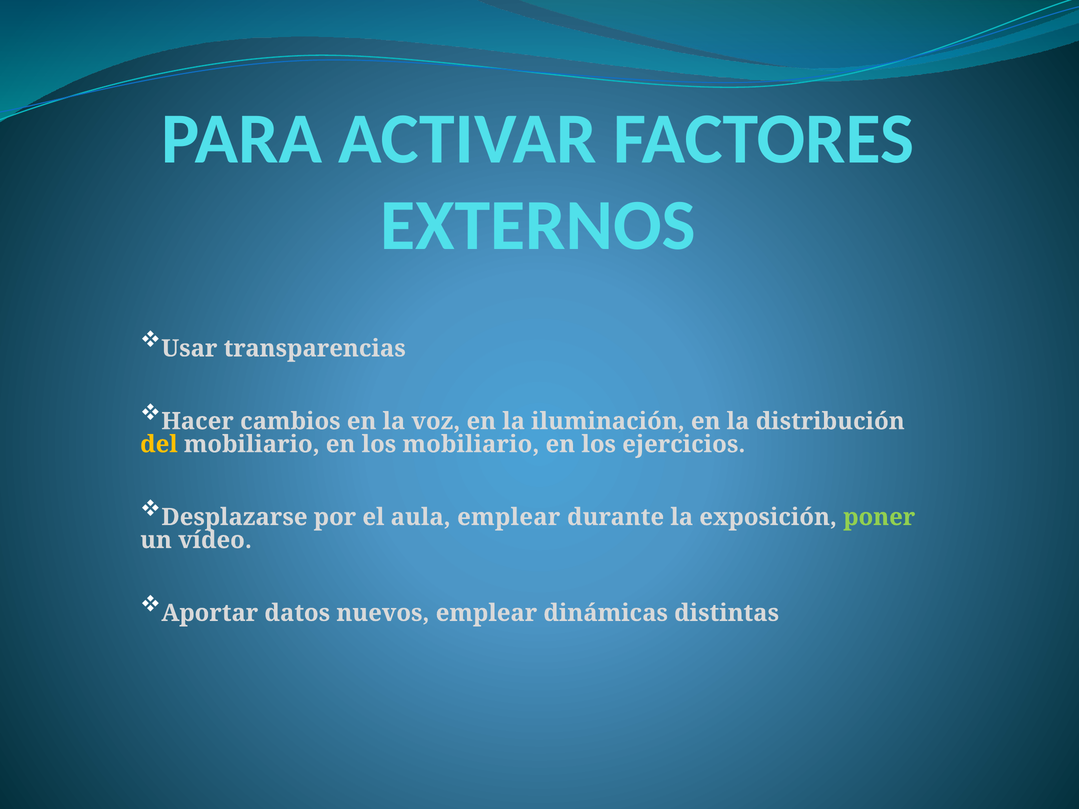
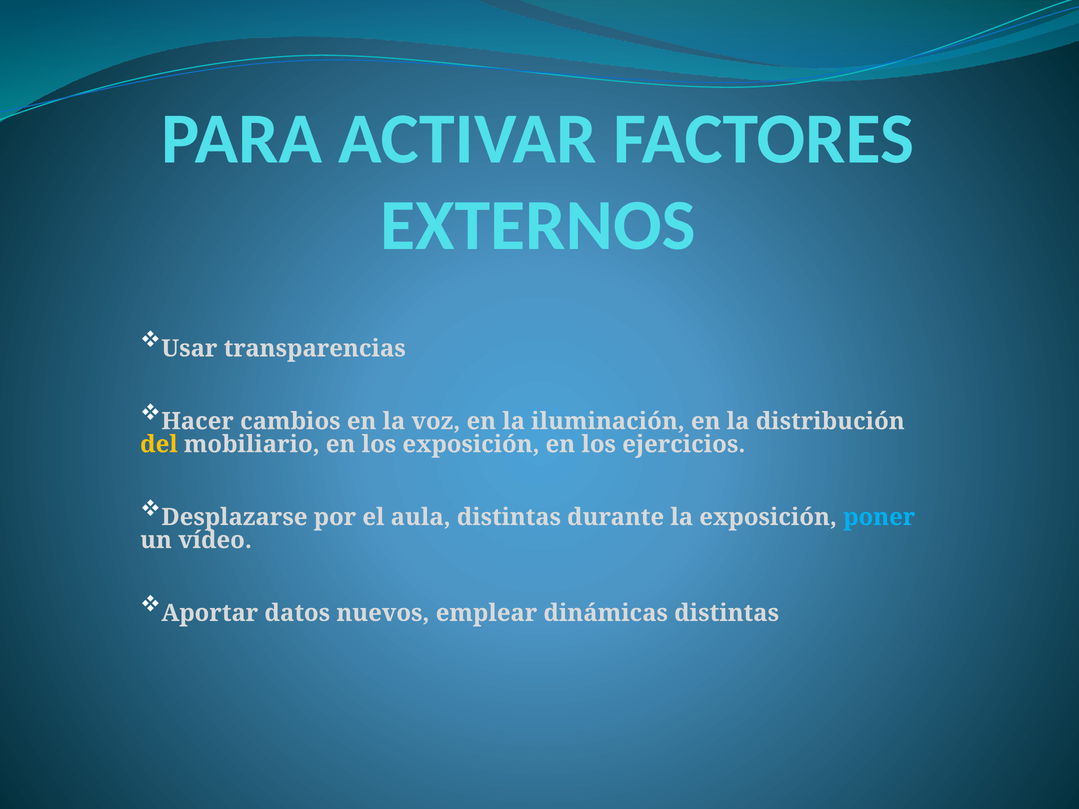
los mobiliario: mobiliario -> exposición (471, 444)
aula emplear: emplear -> distintas (509, 517)
poner colour: light green -> light blue (879, 517)
